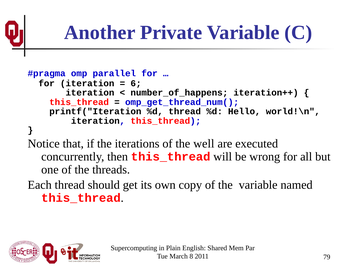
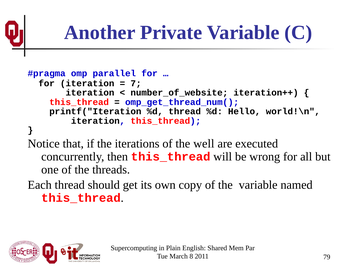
6: 6 -> 7 (136, 83)
number_of_happens: number_of_happens -> number_of_website (179, 93)
